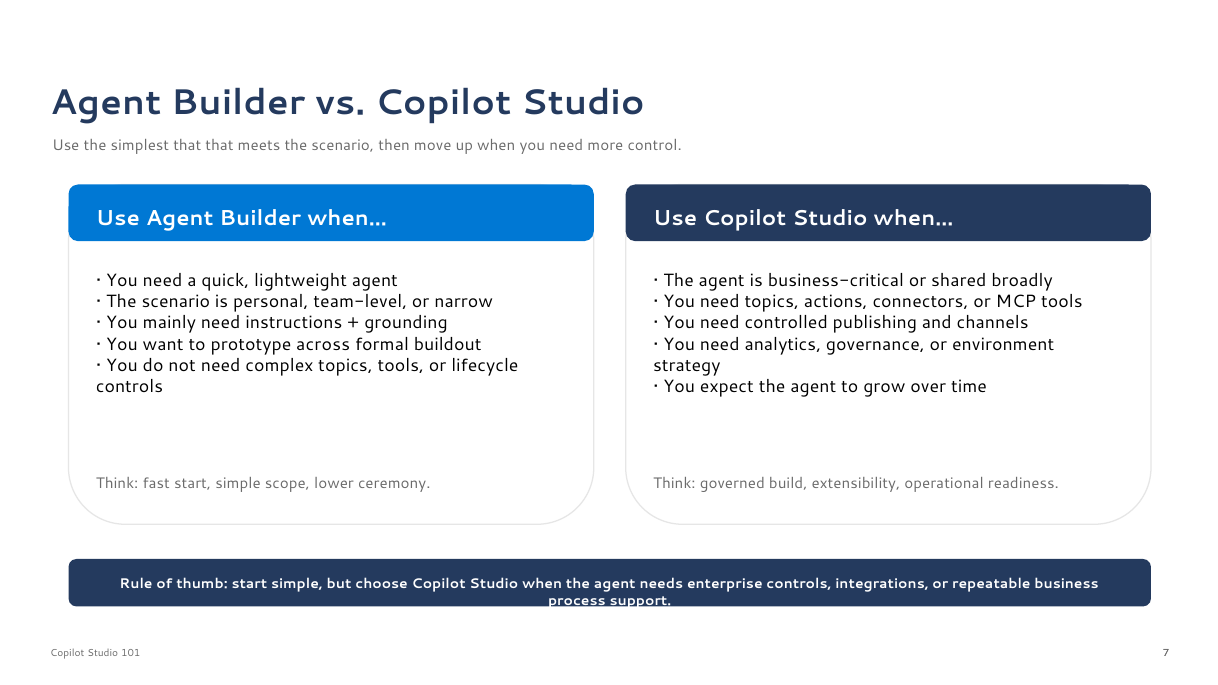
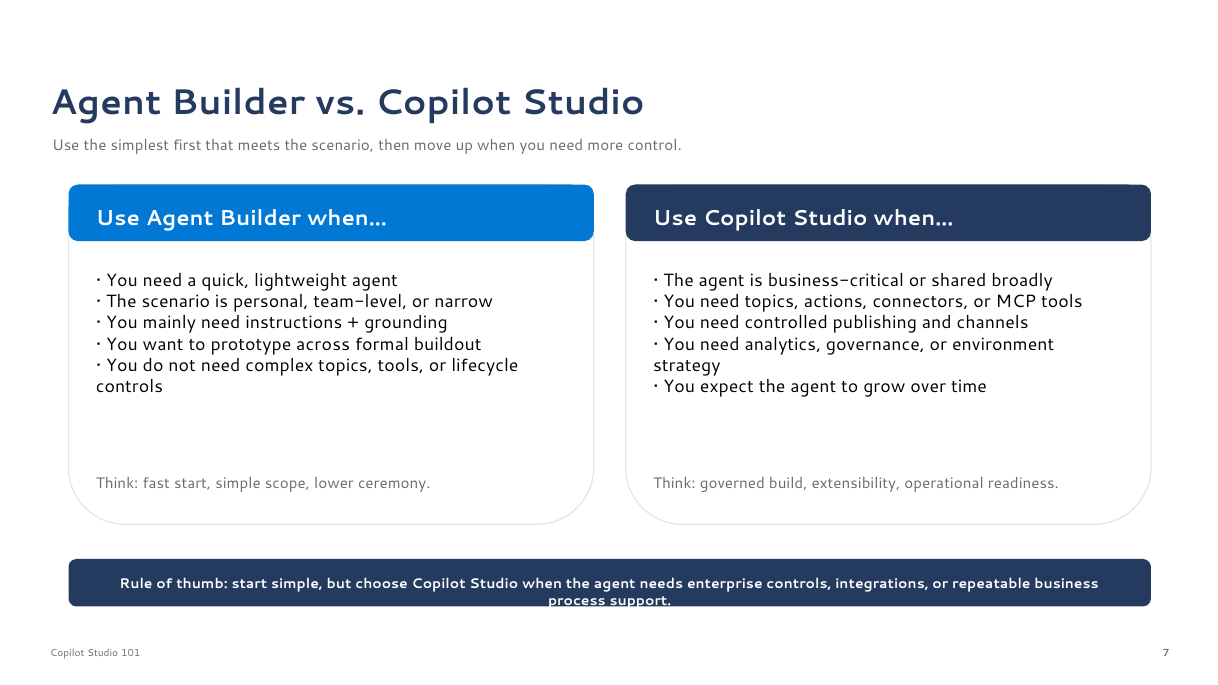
simplest that: that -> first (187, 145)
